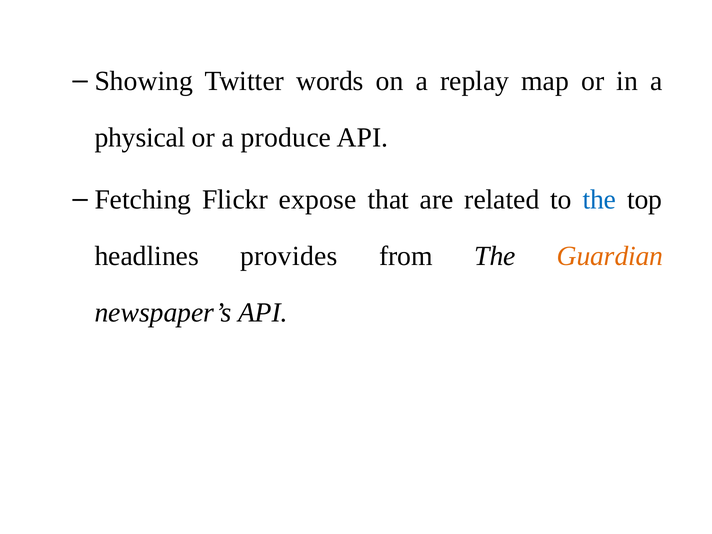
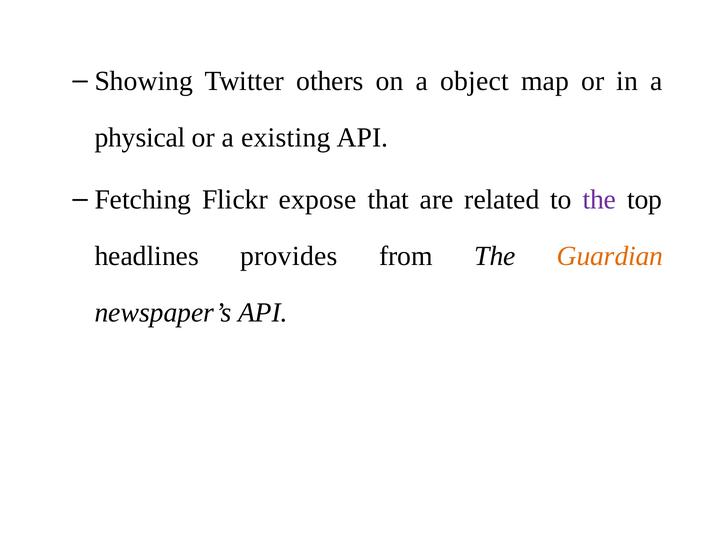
words: words -> others (330, 81)
replay: replay -> object (475, 81)
produce: produce -> existing (286, 137)
the colour: blue -> purple (599, 200)
